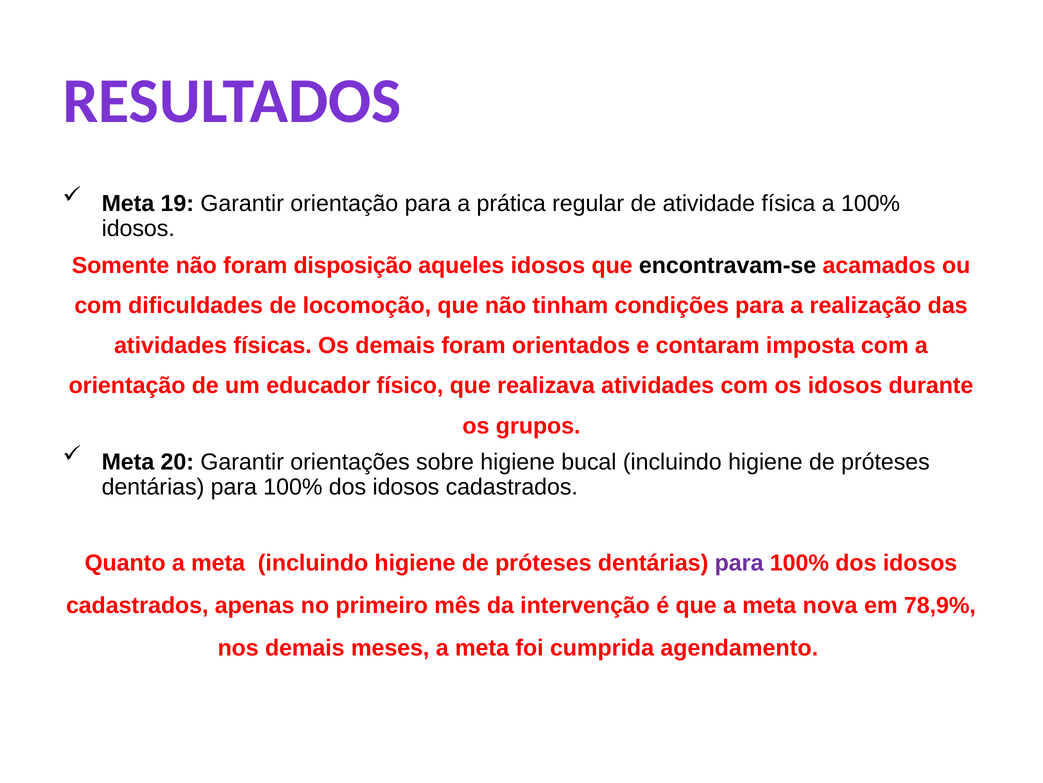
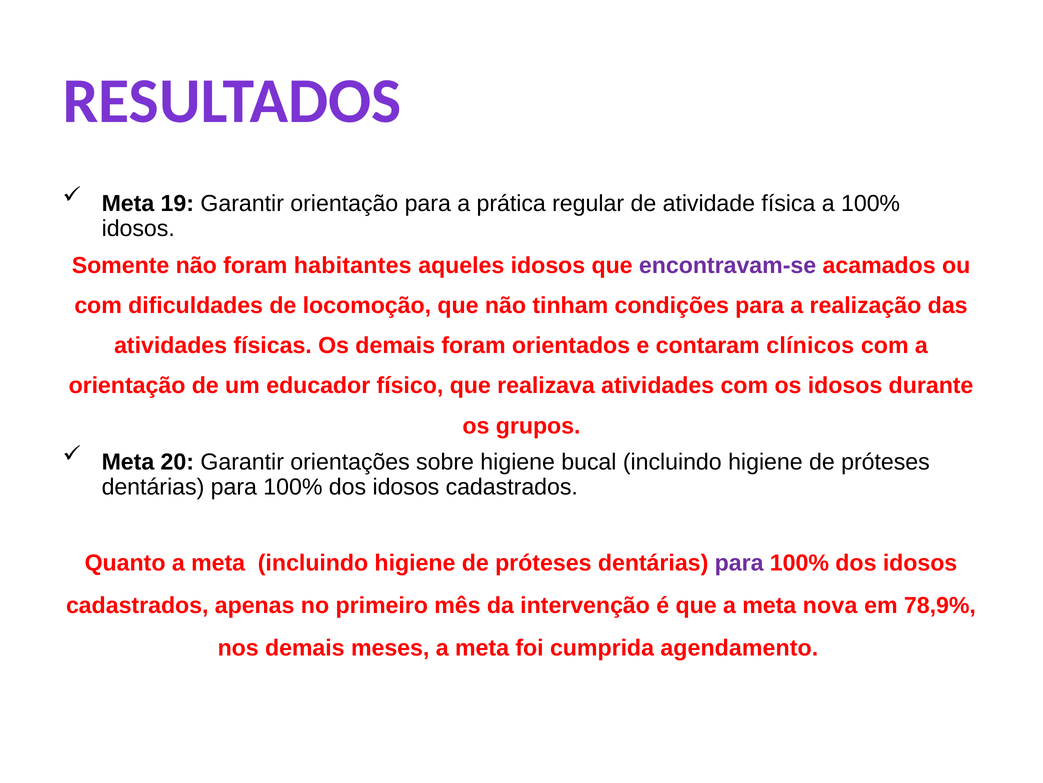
disposição: disposição -> habitantes (353, 265)
encontravam-se colour: black -> purple (728, 265)
imposta: imposta -> clínicos (810, 345)
